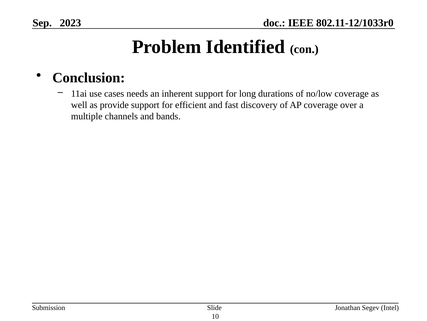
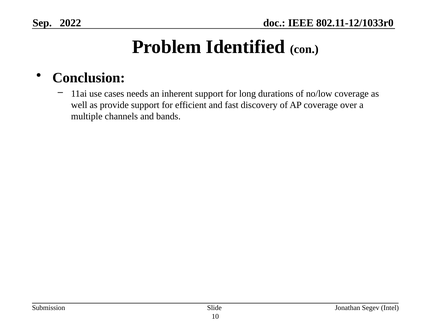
2023: 2023 -> 2022 (70, 23)
